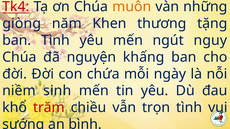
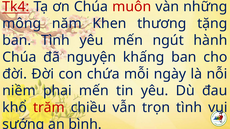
muôn colour: orange -> red (132, 7)
giòng: giòng -> mông (22, 24)
nguy: nguy -> hành (210, 40)
sinh: sinh -> phai (57, 91)
